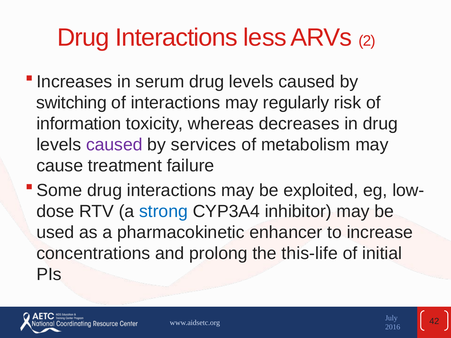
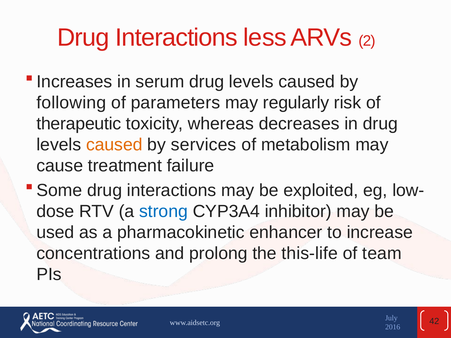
switching: switching -> following (71, 103)
of interactions: interactions -> parameters (175, 103)
information: information -> therapeutic (79, 124)
caused colour: purple -> orange (114, 145)
initial: initial -> team (382, 254)
